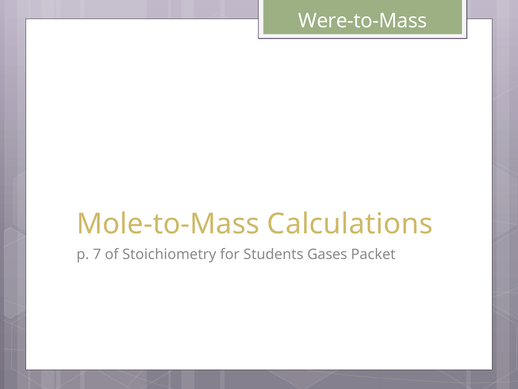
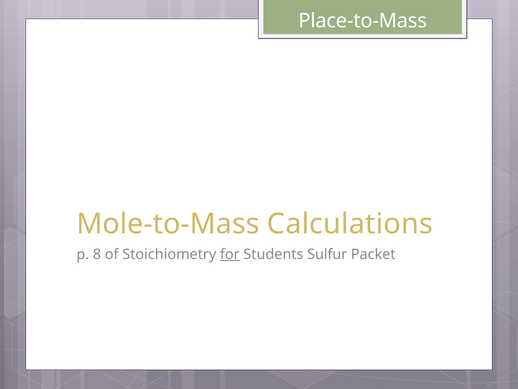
Were-to-Mass: Were-to-Mass -> Place-to-Mass (363, 21)
7: 7 -> 8 (97, 254)
for underline: none -> present (230, 254)
Gases: Gases -> Sulfur (327, 254)
